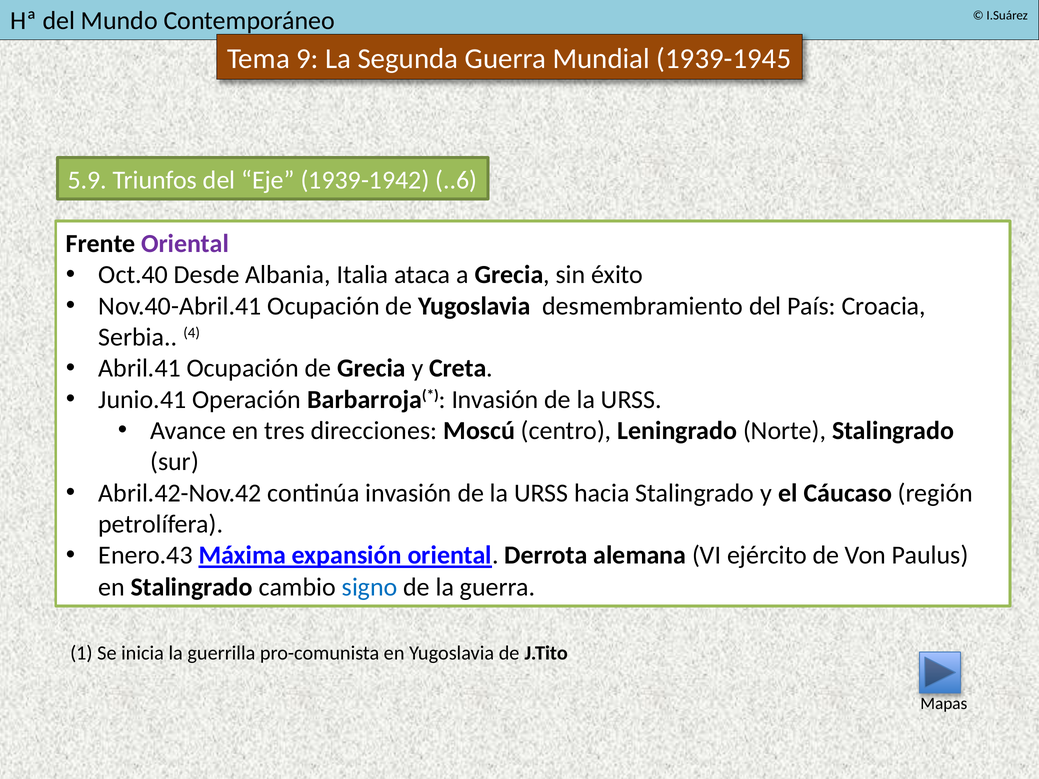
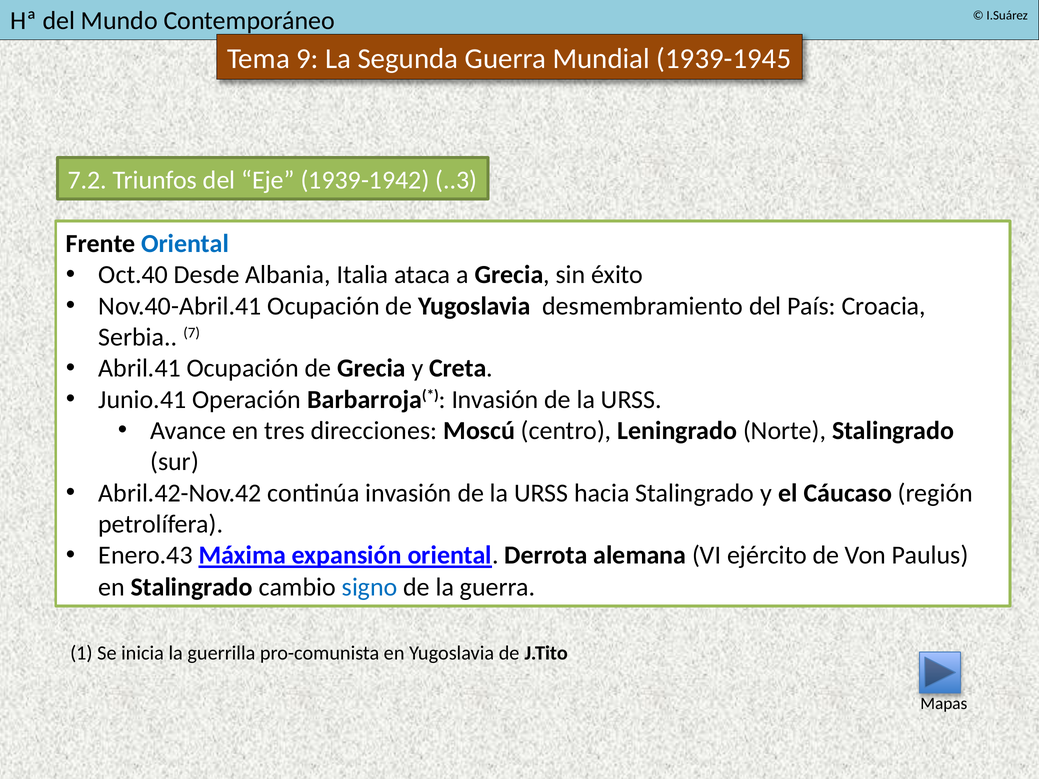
5.9: 5.9 -> 7.2 (87, 180)
..6: ..6 -> ..3 (456, 180)
Oriental colour: purple -> blue (185, 244)
4: 4 -> 7 (192, 333)
